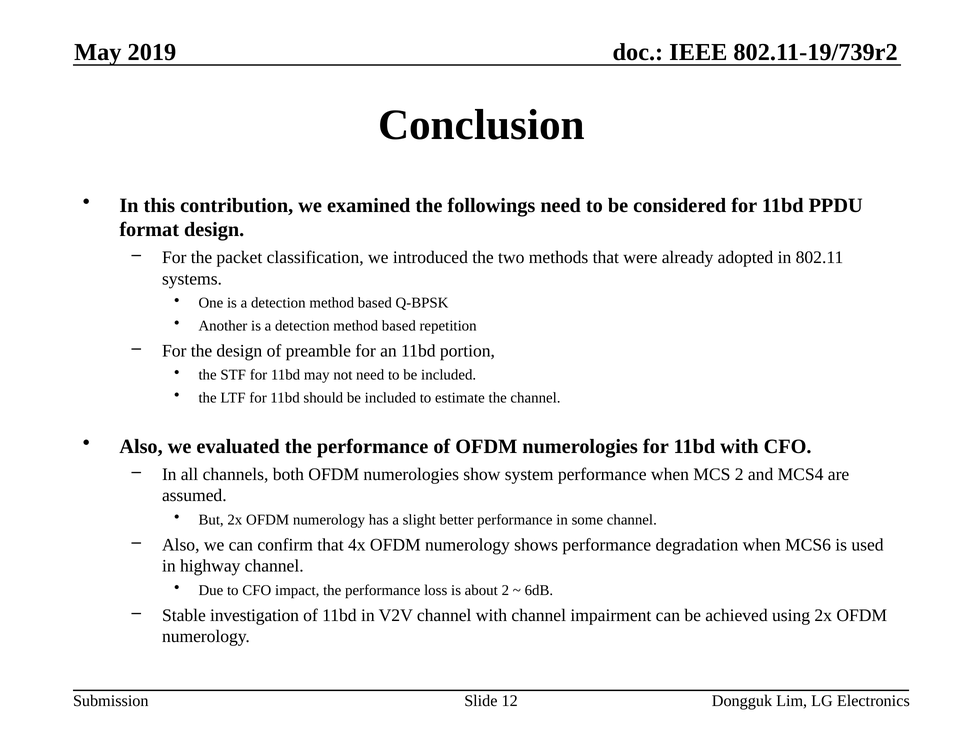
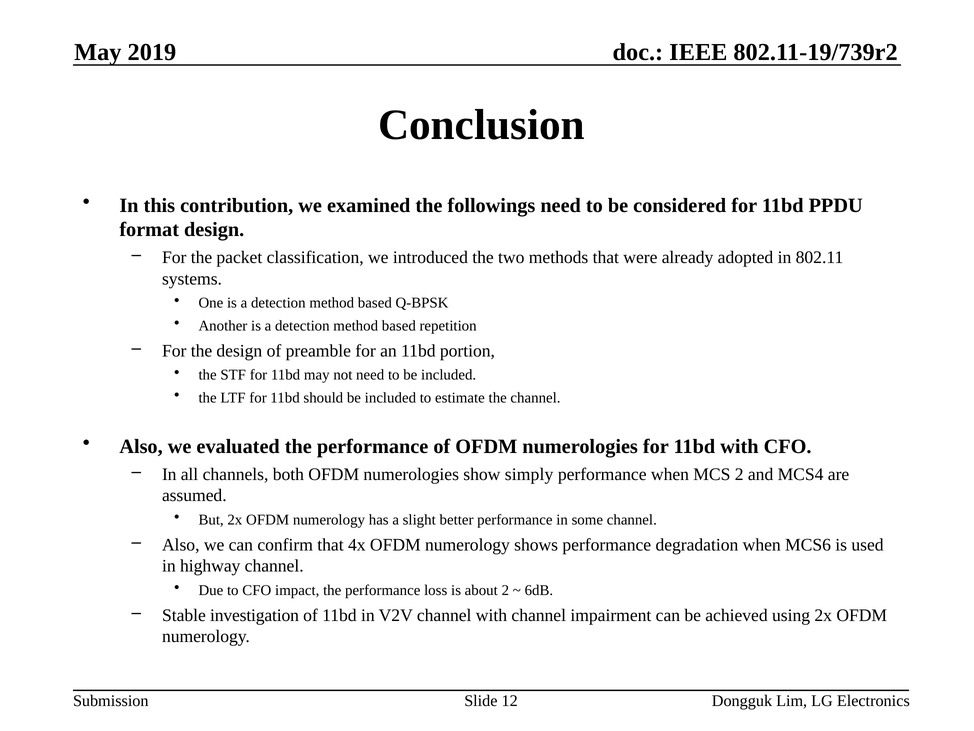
system: system -> simply (529, 474)
